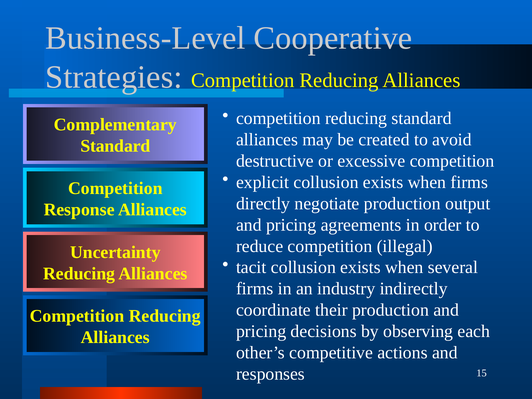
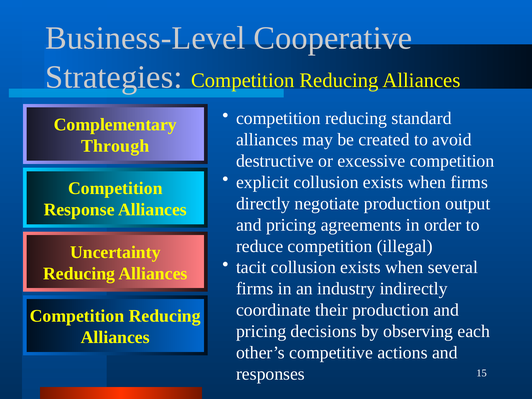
Standard: Standard -> Through (115, 146)
